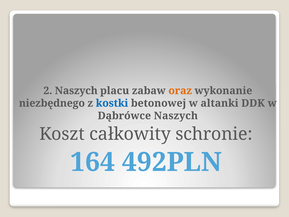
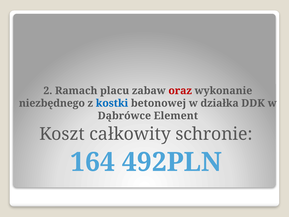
2 Naszych: Naszych -> Ramach (76, 91)
oraz colour: orange -> red (180, 91)
altanki: altanki -> działka (220, 103)
Dąbrówce Naszych: Naszych -> Element (176, 116)
